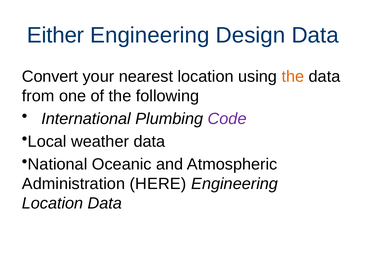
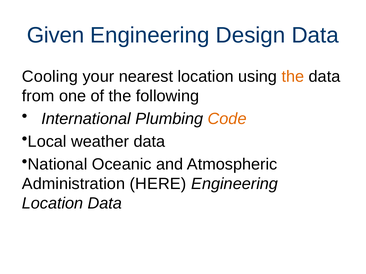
Either: Either -> Given (56, 35)
Convert: Convert -> Cooling (50, 77)
Code colour: purple -> orange (227, 119)
